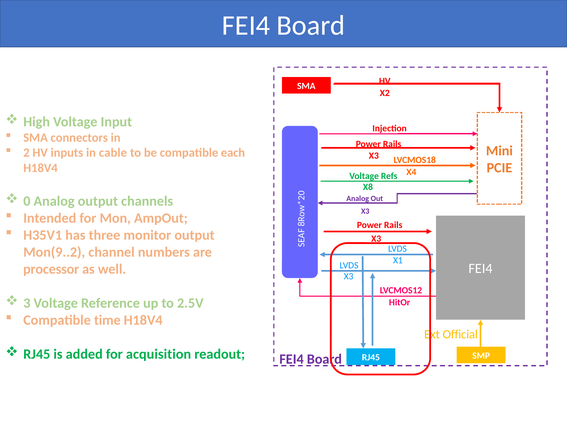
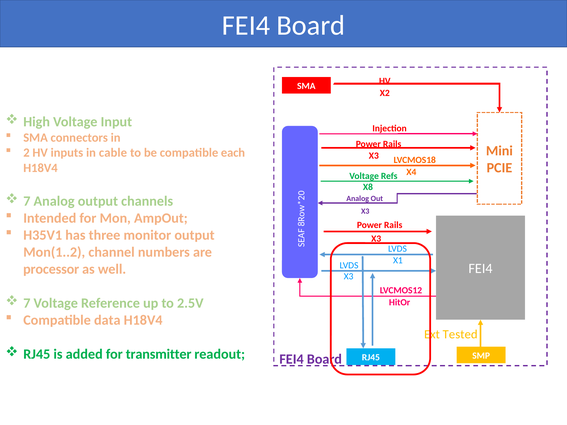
0: 0 -> 7 (27, 201)
Mon(9..2: Mon(9..2 -> Mon(1..2 (54, 252)
3: 3 -> 7 (27, 303)
time: time -> data (107, 320)
Official: Official -> Tested (460, 335)
acquisition: acquisition -> transmitter (159, 354)
